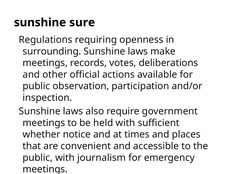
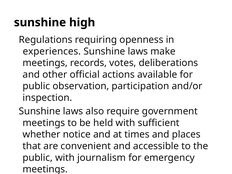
sure: sure -> high (82, 22)
surrounding: surrounding -> experiences (52, 51)
